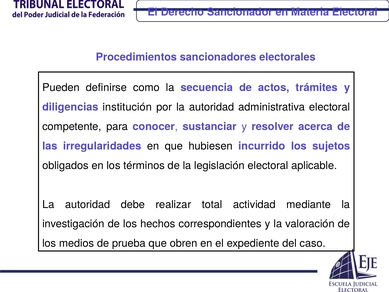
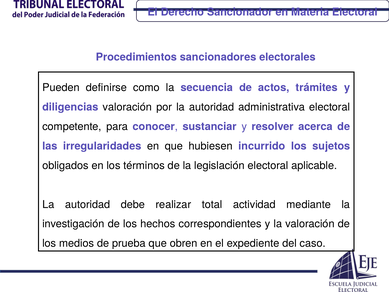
diligencias institución: institución -> valoración (127, 107)
